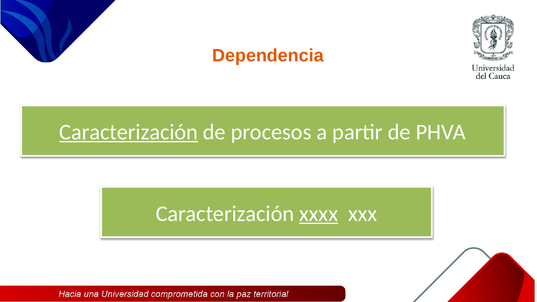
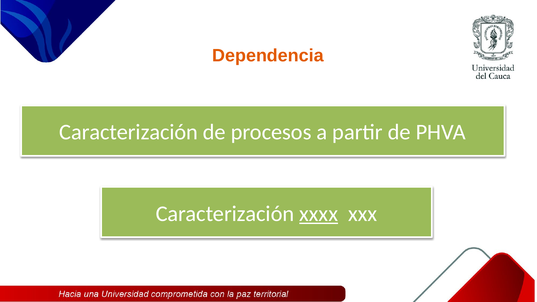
Caracterización underline: present -> none (129, 132)
